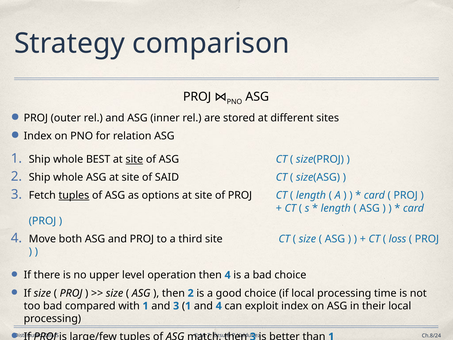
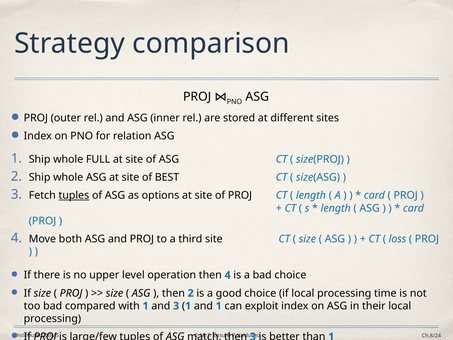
BEST: BEST -> FULL (98, 159)
site underline: present -> none (134, 159)
SAID: SAID -> BEST (167, 177)
and 4: 4 -> 1 (219, 306)
